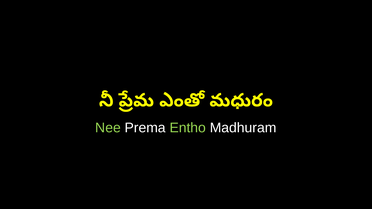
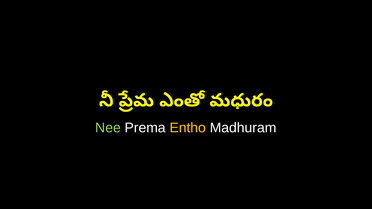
Entho colour: light green -> yellow (188, 128)
